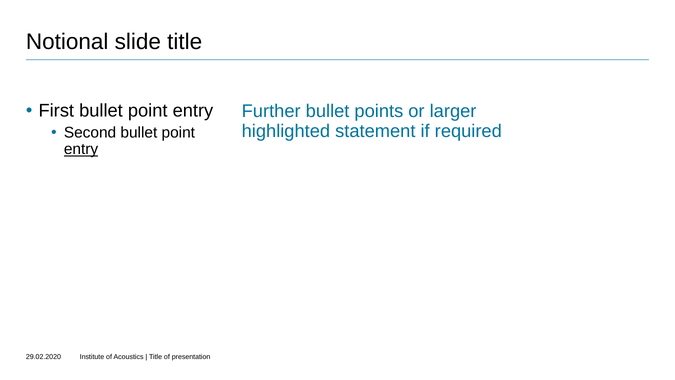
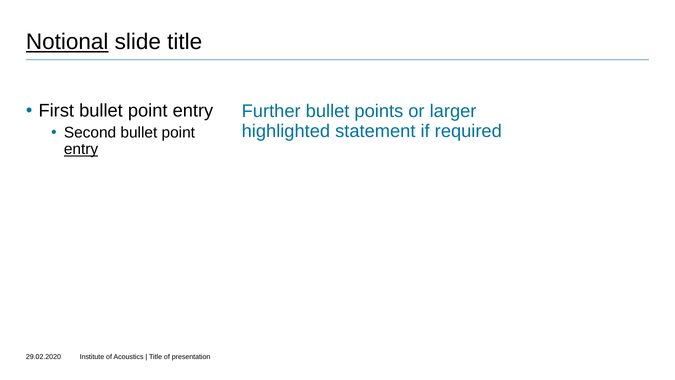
Notional underline: none -> present (67, 42)
